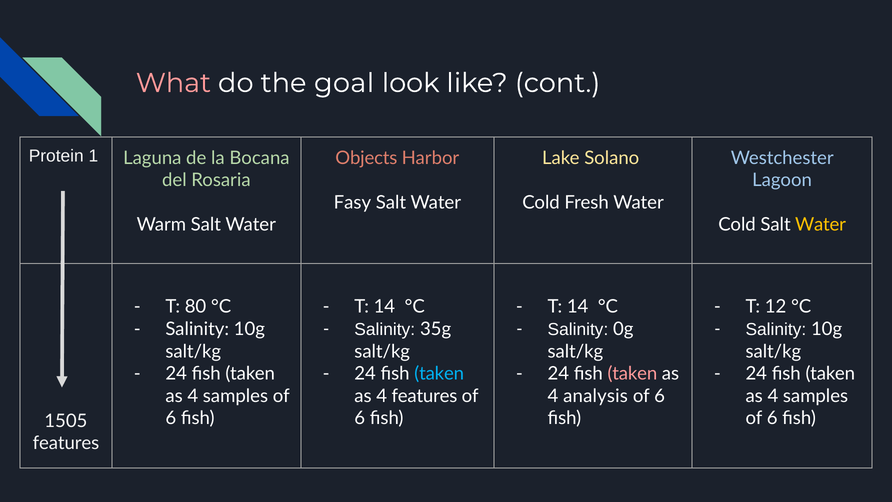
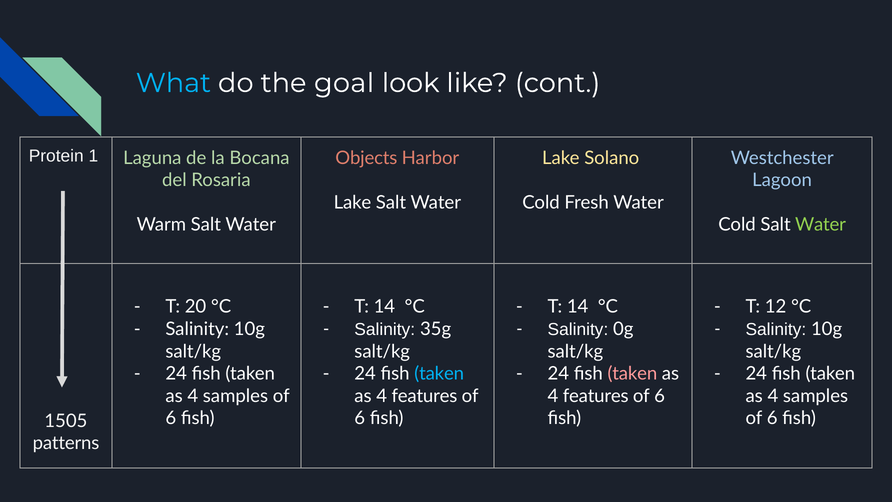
What colour: pink -> light blue (173, 83)
Fasy: Fasy -> Lake (352, 202)
Water colour: yellow -> light green (821, 225)
80: 80 -> 20 (196, 307)
analysis: analysis -> features (596, 396)
features: features -> patterns (66, 443)
